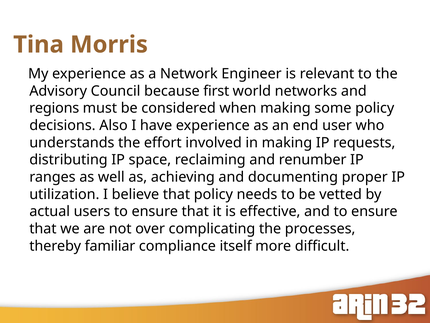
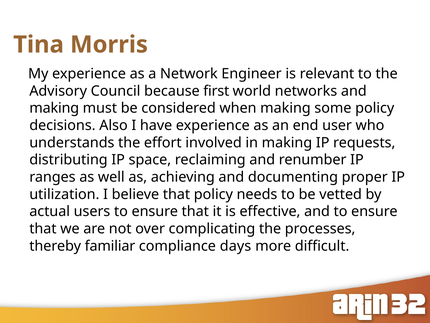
regions: regions -> making (54, 108)
itself: itself -> days (236, 246)
